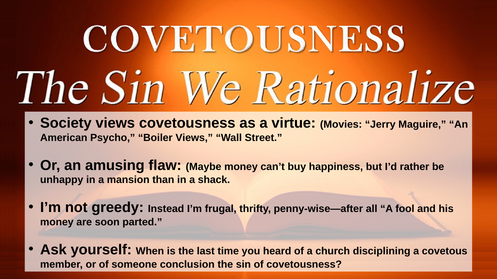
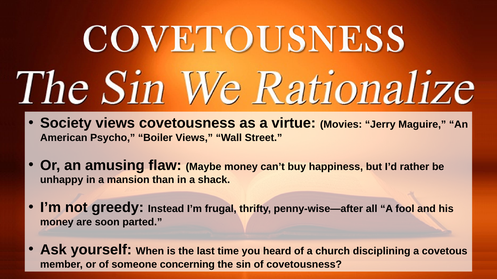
conclusion: conclusion -> concerning (187, 265)
